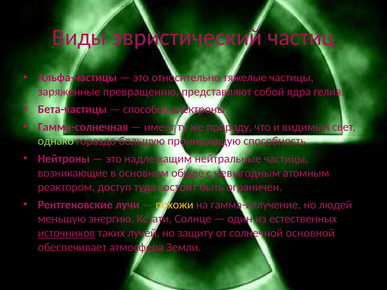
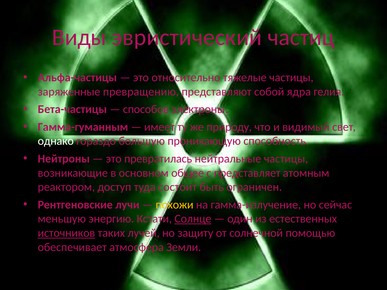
Гамма-солнечная: Гамма-солнечная -> Гамма-гуманным (83, 127)
однако colour: light green -> white (56, 141)
надлежащим: надлежащим -> превратилась (158, 159)
невыгодным: невыгодным -> представляет (247, 173)
людей: людей -> сейчас (335, 205)
Солнце underline: none -> present (193, 219)
основной: основной -> помощью (310, 233)
